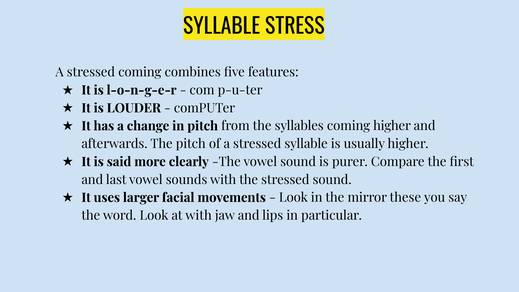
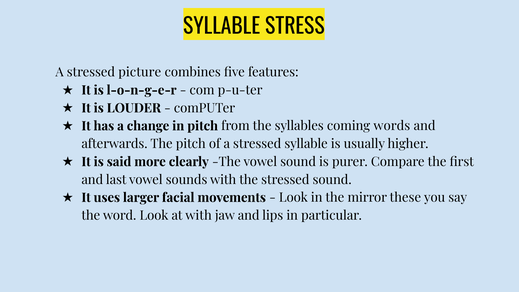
stressed coming: coming -> picture (140, 72)
coming higher: higher -> words (392, 126)
